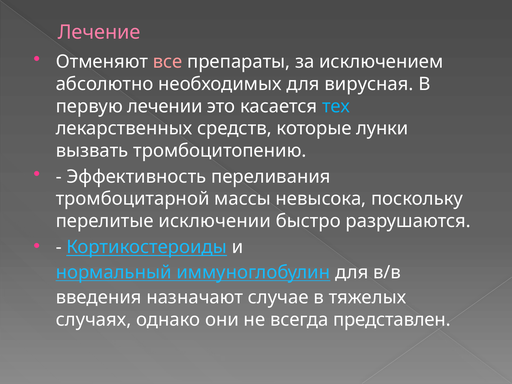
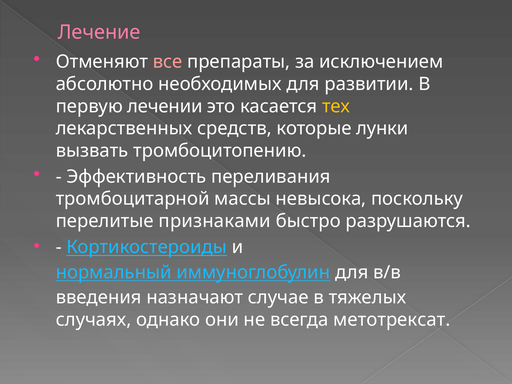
вирусная: вирусная -> развитии (369, 84)
тех colour: light blue -> yellow (336, 106)
исключении: исключении -> признаками (215, 221)
представлен: представлен -> метотрексат (392, 320)
